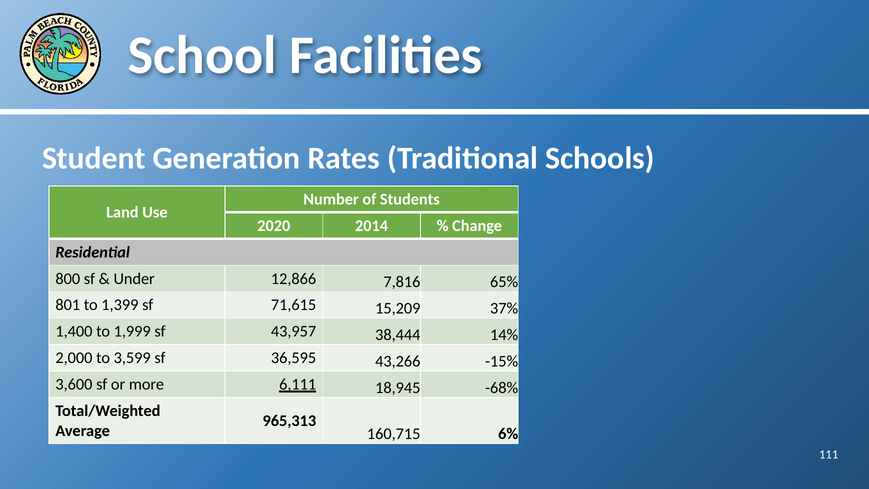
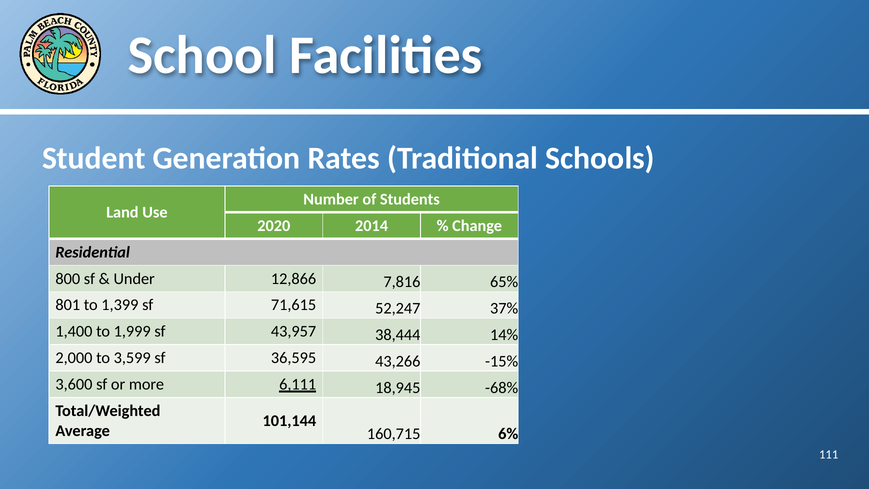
15,209: 15,209 -> 52,247 (398, 308)
965,313: 965,313 -> 101,144 (289, 421)
